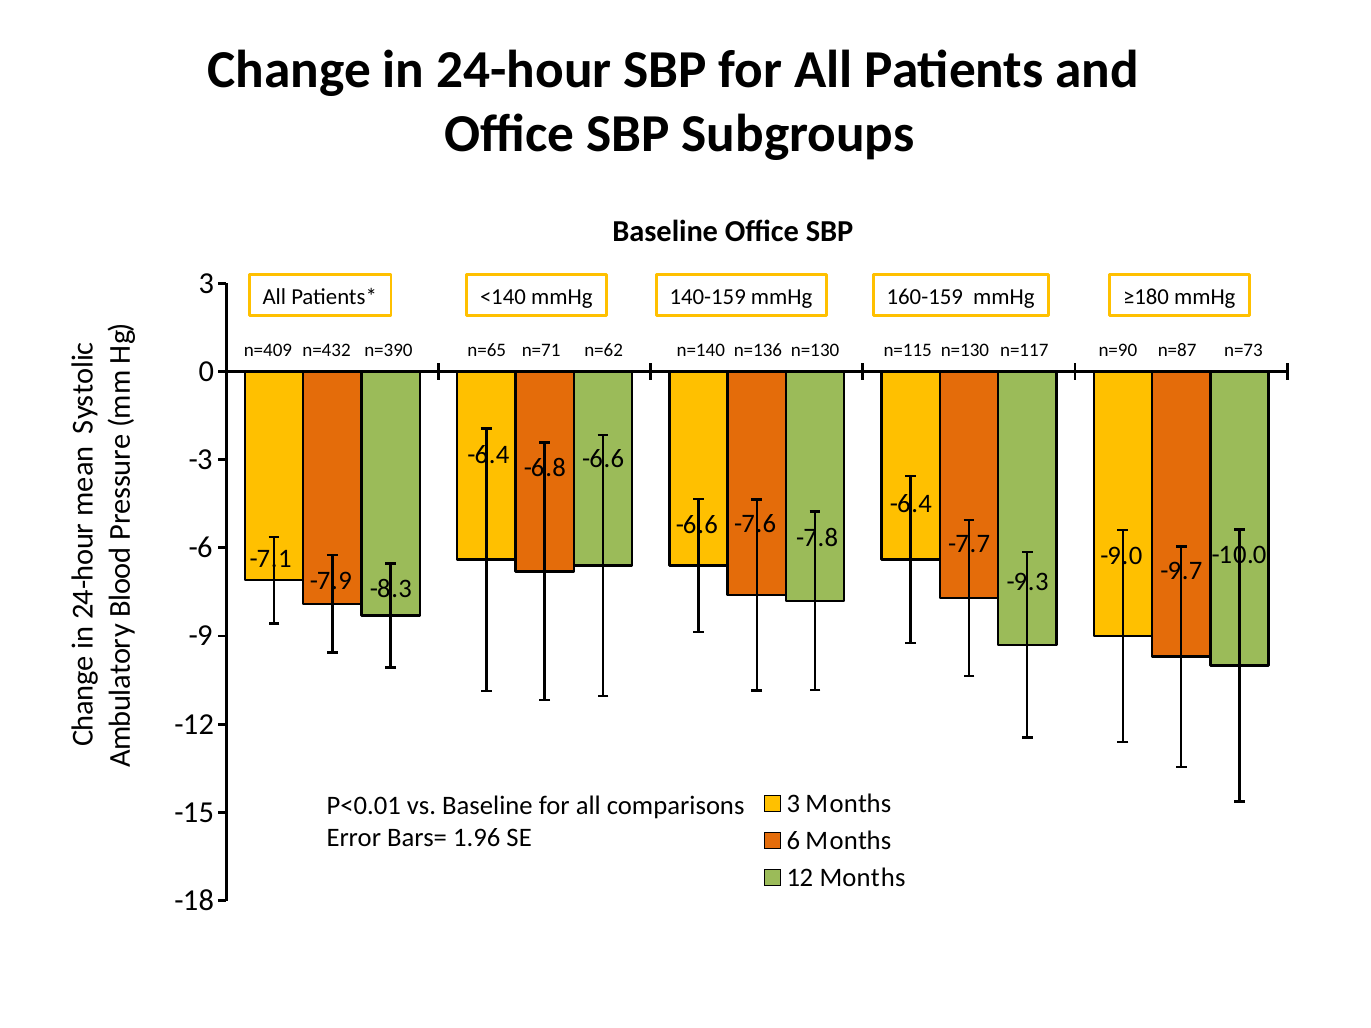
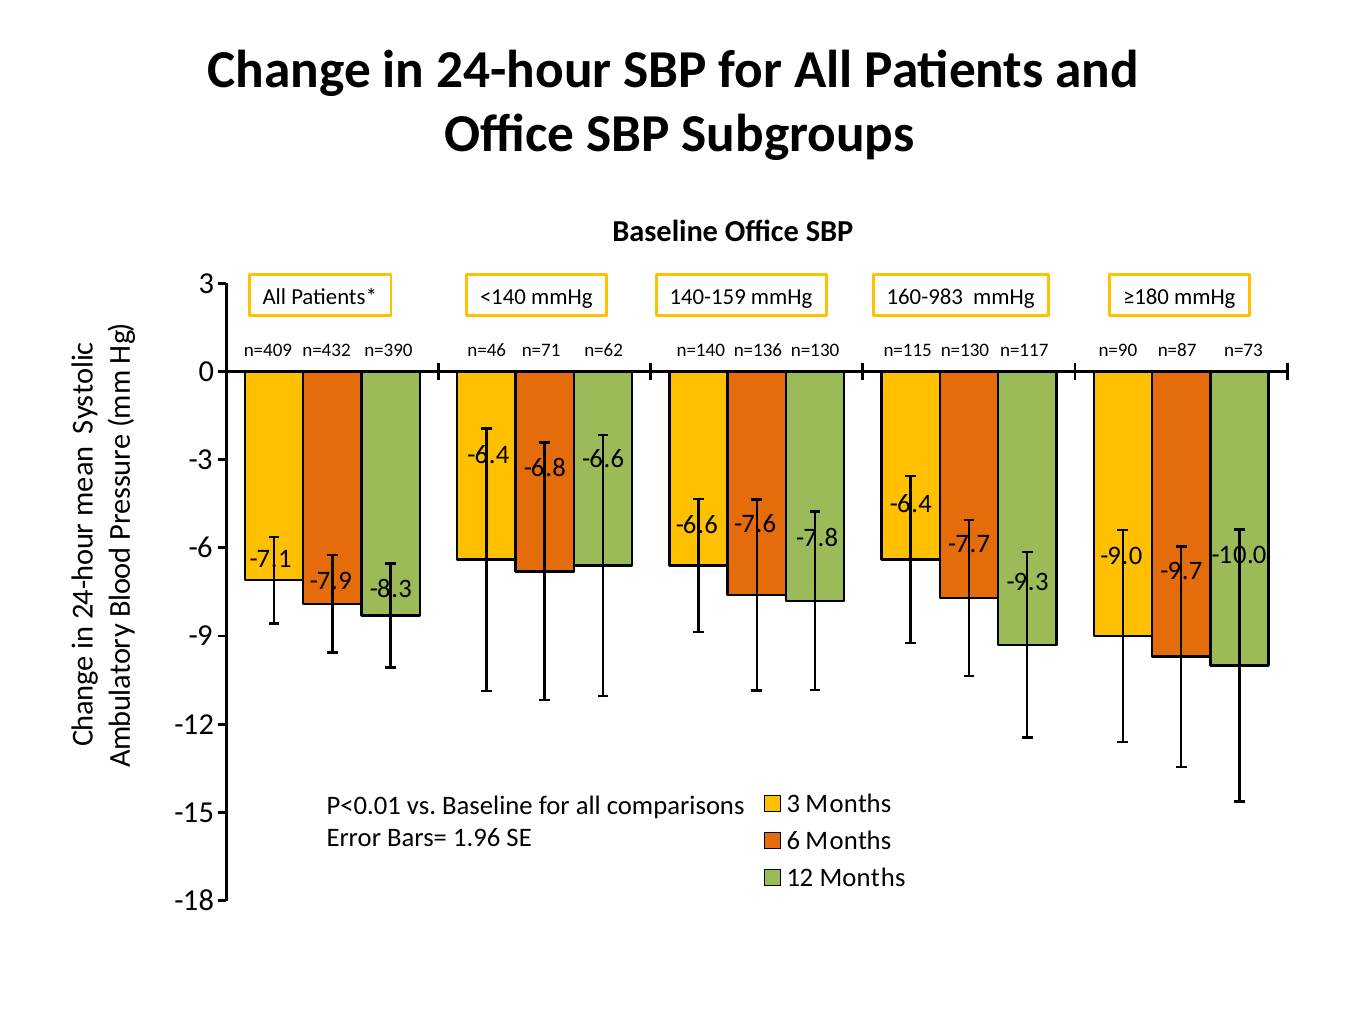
160-159: 160-159 -> 160-983 (925, 297)
n=65: n=65 -> n=46 (487, 350)
